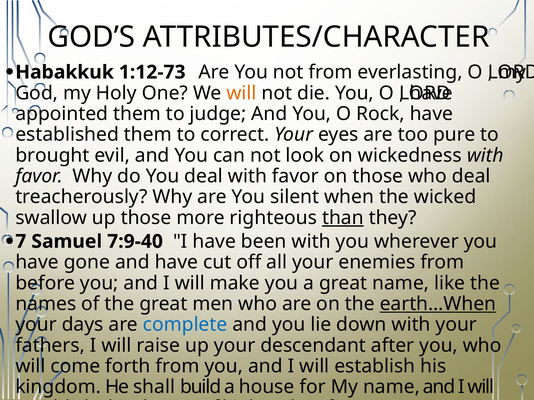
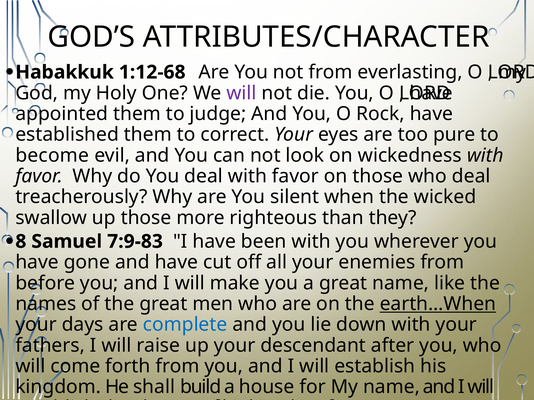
1:12-73: 1:12-73 -> 1:12-68 (152, 72)
will colour: orange -> purple (242, 93)
brought: brought -> become (52, 156)
than underline: present -> none (343, 218)
7: 7 -> 8 (21, 242)
7:9-40: 7:9-40 -> 7:9-83 (135, 242)
